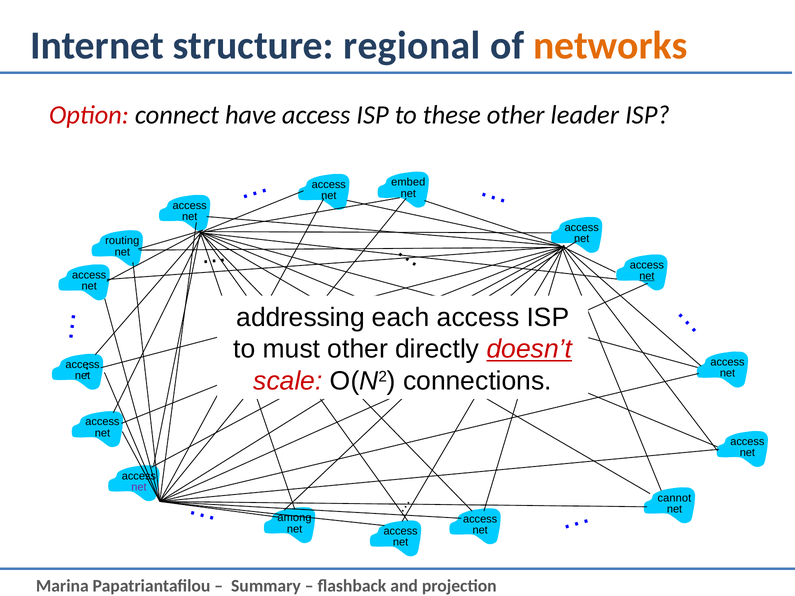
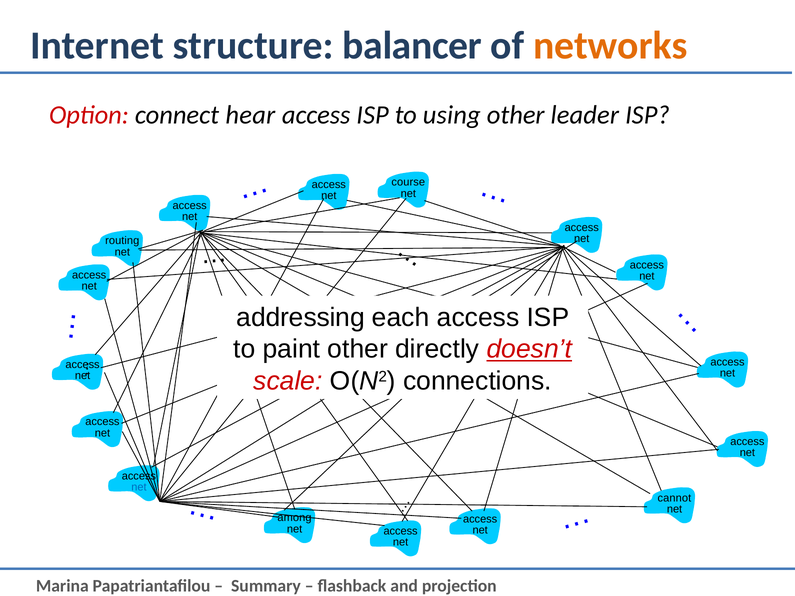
regional: regional -> balancer (412, 45)
have: have -> hear (250, 115)
these: these -> using (452, 115)
embed: embed -> course (408, 182)
net underline: present -> none (647, 276)
must: must -> paint (291, 349)
net colour: purple -> blue (139, 487)
